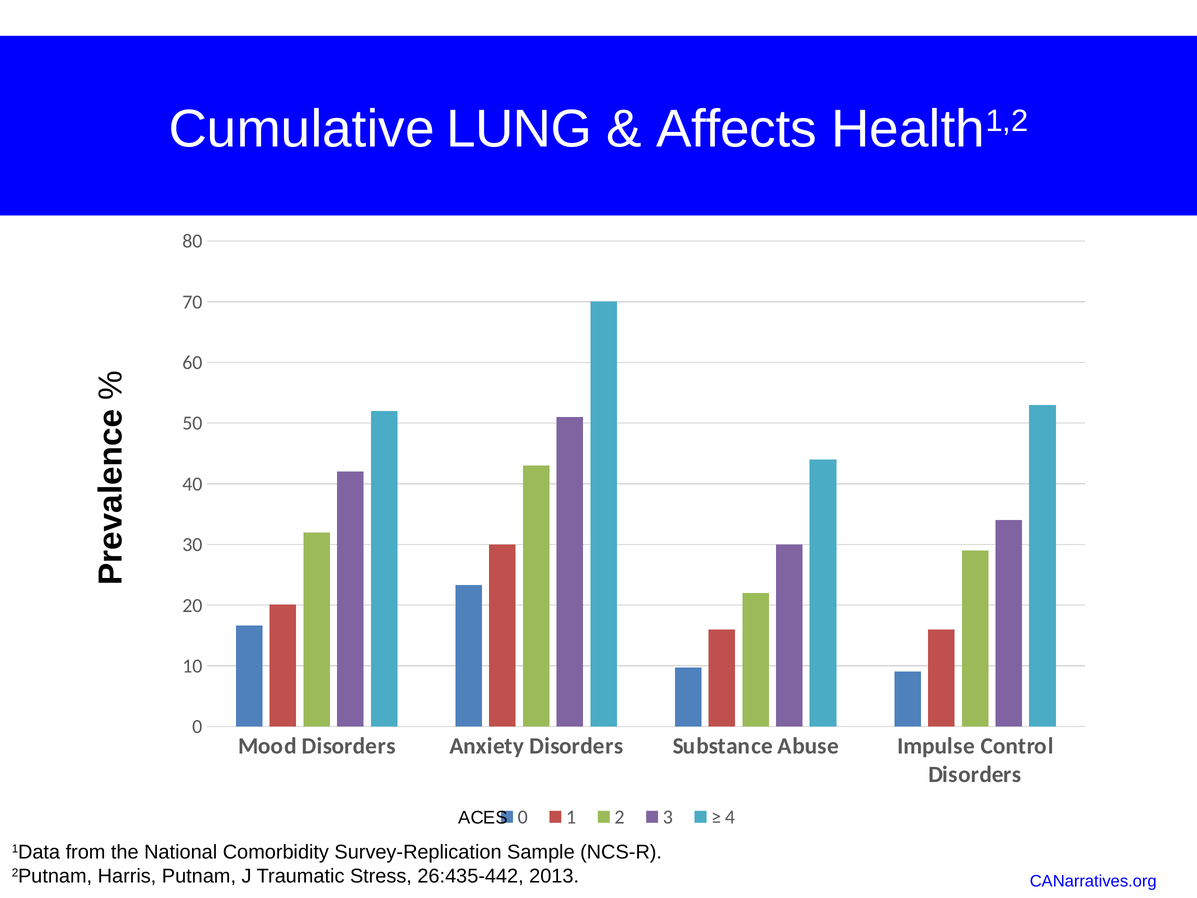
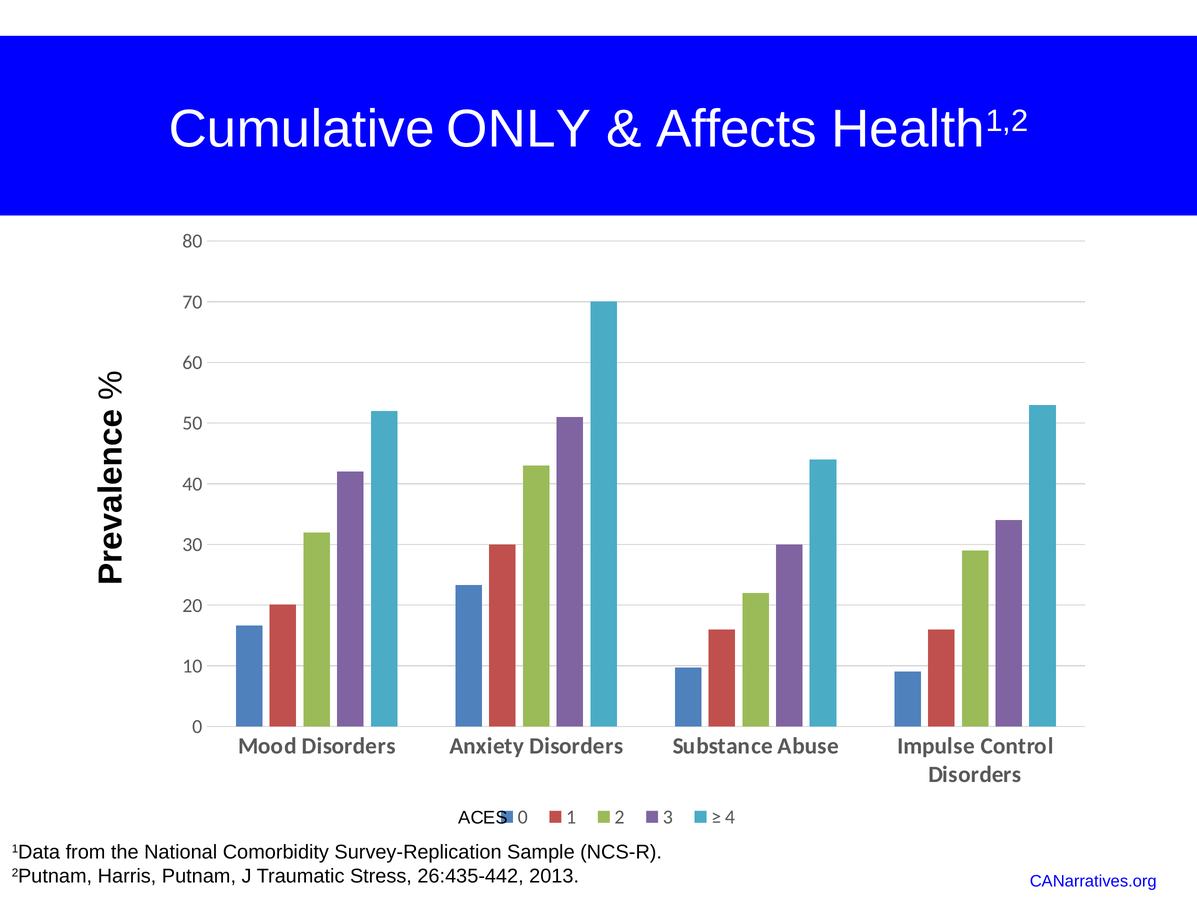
LUNG: LUNG -> ONLY (519, 129)
